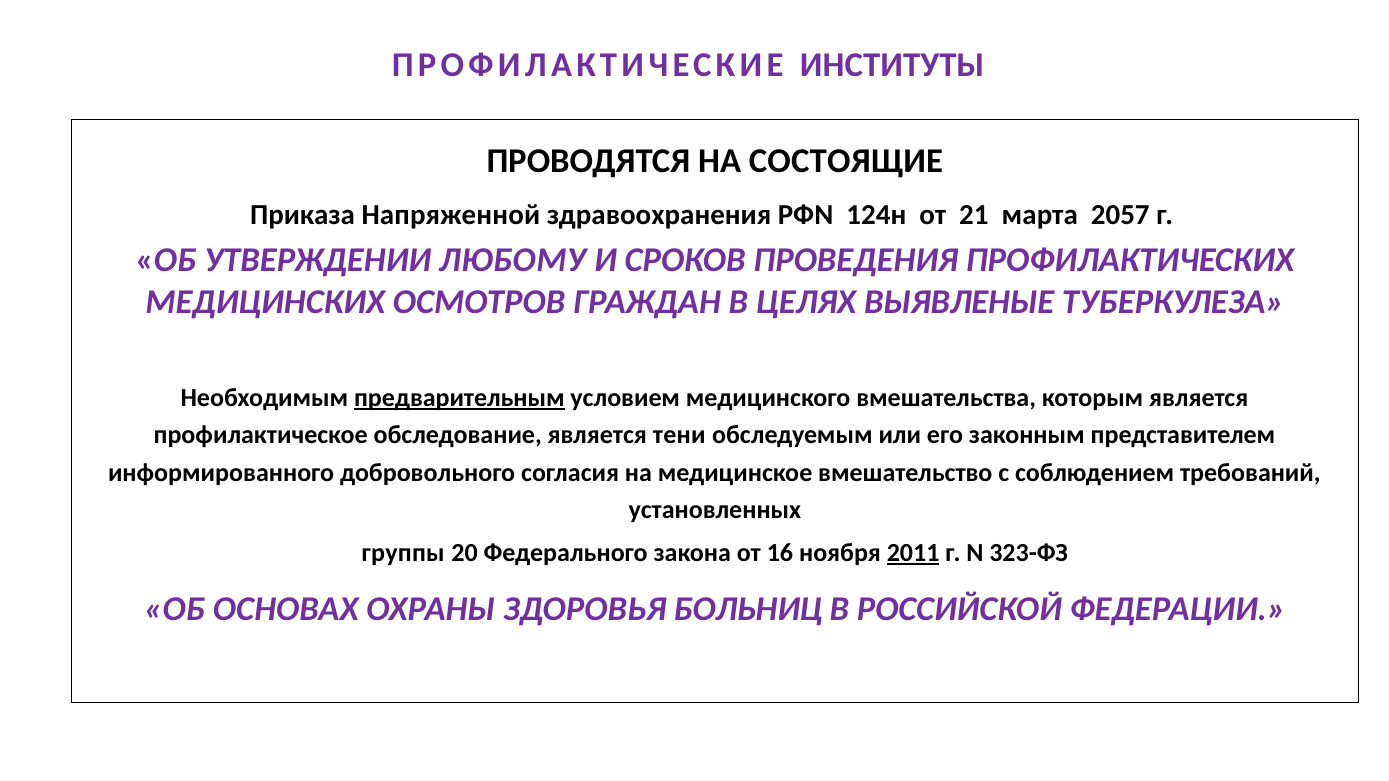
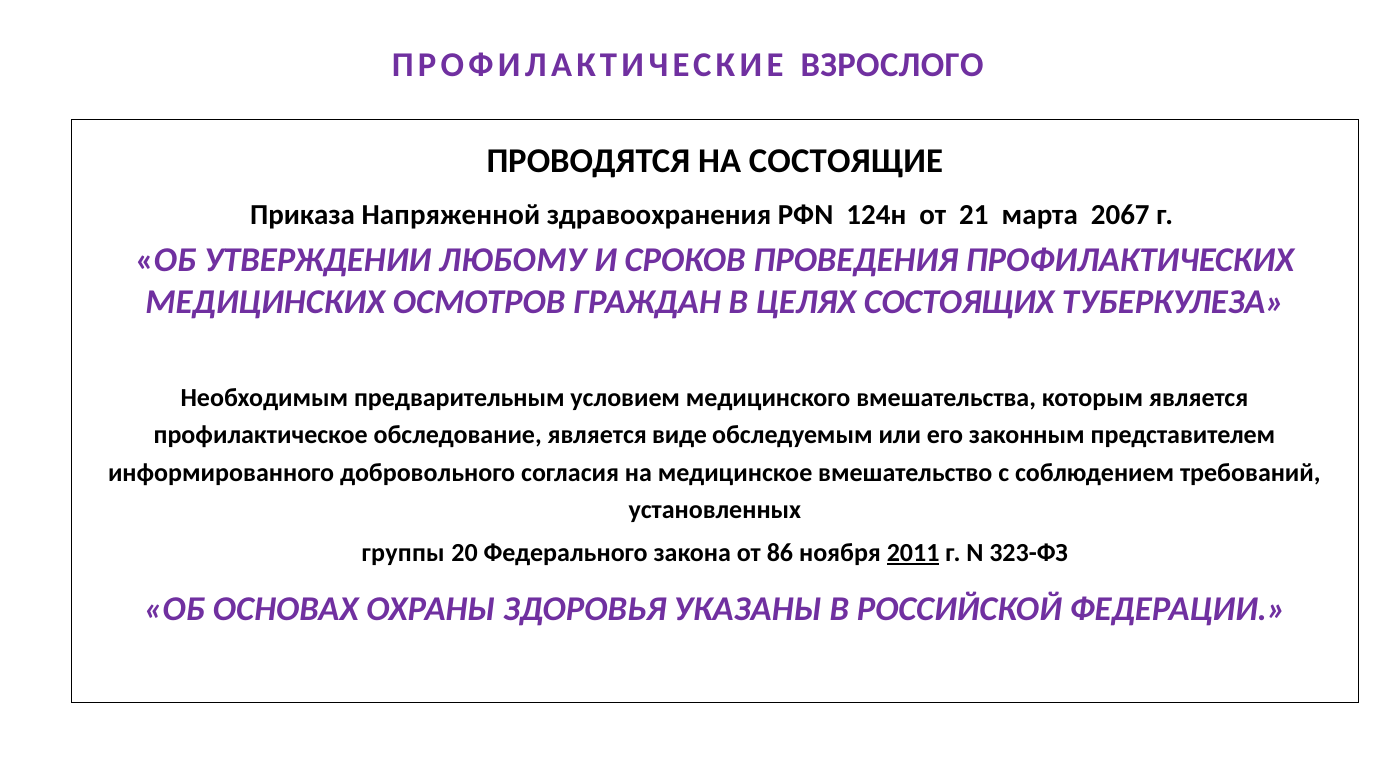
ИНСТИТУТЫ: ИНСТИТУТЫ -> ВЗРОСЛОГО (892, 65)
2057: 2057 -> 2067 (1120, 215)
ВЫЯВЛЕНЫЕ: ВЫЯВЛЕНЫЕ -> СОСТОЯЩИХ (959, 302)
предварительным underline: present -> none (459, 398)
тени: тени -> виде (680, 435)
16: 16 -> 86 (780, 553)
БОЛЬНИЦ: БОЛЬНИЦ -> УКАЗАНЫ (748, 610)
